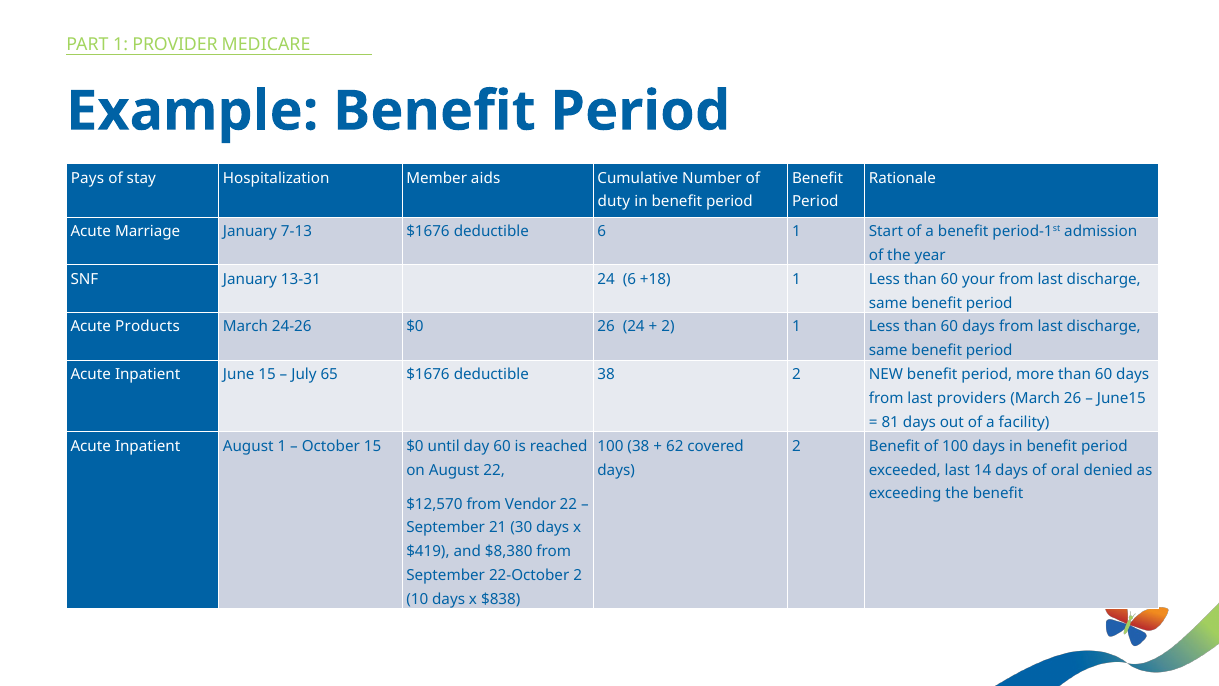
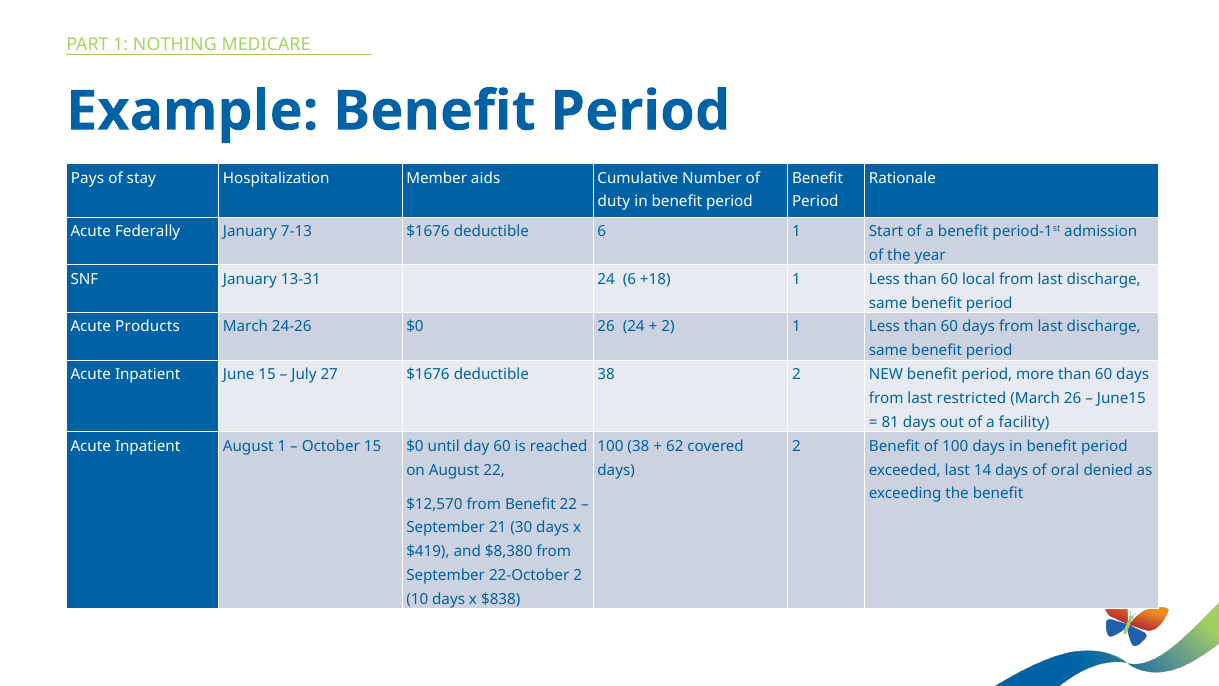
PROVIDER: PROVIDER -> NOTHING (175, 45)
Marriage: Marriage -> Federally (148, 231)
your: your -> local (979, 279)
65: 65 -> 27 (329, 374)
providers: providers -> restricted (971, 398)
from Vendor: Vendor -> Benefit (530, 504)
